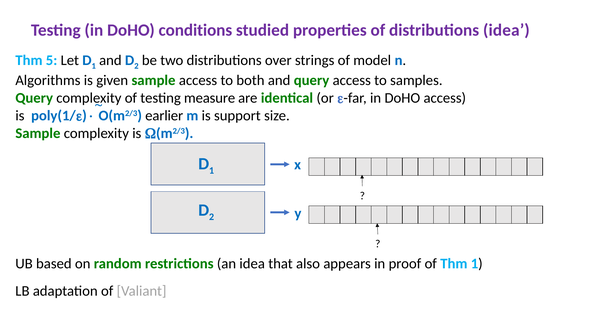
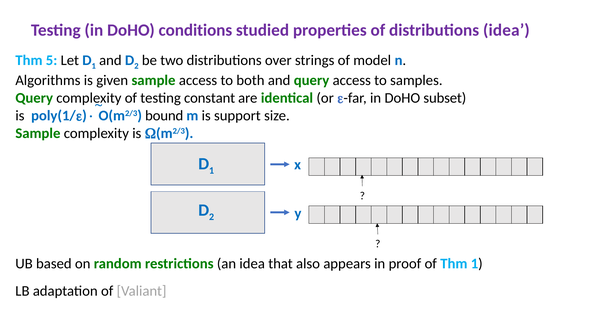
measure: measure -> constant (210, 98)
DoHO access: access -> subset (445, 98)
earlier: earlier -> bound (164, 116)
